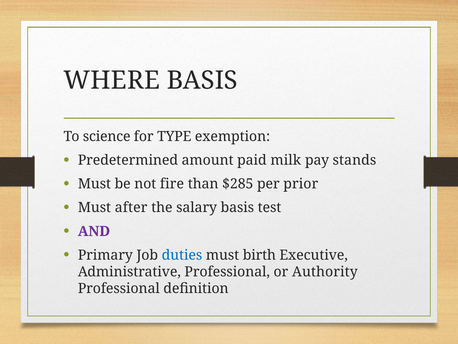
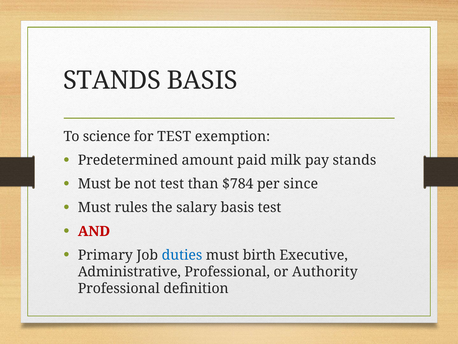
WHERE: WHERE -> STANDS (112, 80)
for TYPE: TYPE -> TEST (174, 136)
not fire: fire -> test (172, 184)
$285: $285 -> $784 (238, 184)
prior: prior -> since (301, 184)
after: after -> rules (131, 207)
AND colour: purple -> red (94, 231)
